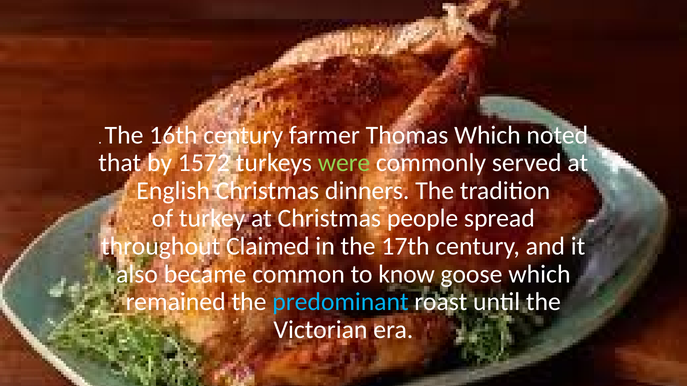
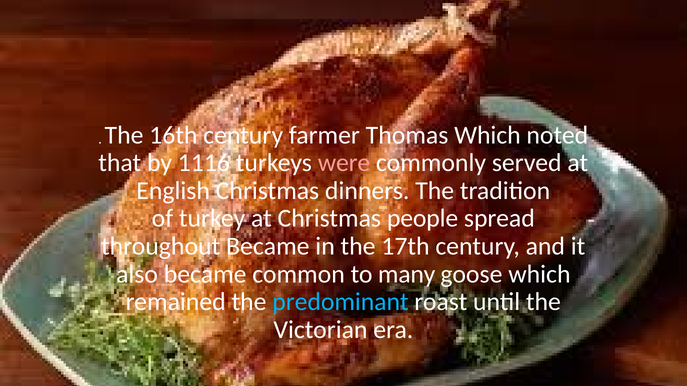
1572: 1572 -> 1116 (204, 163)
were colour: light green -> pink (344, 163)
throughout Claimed: Claimed -> Became (268, 247)
know: know -> many (407, 274)
